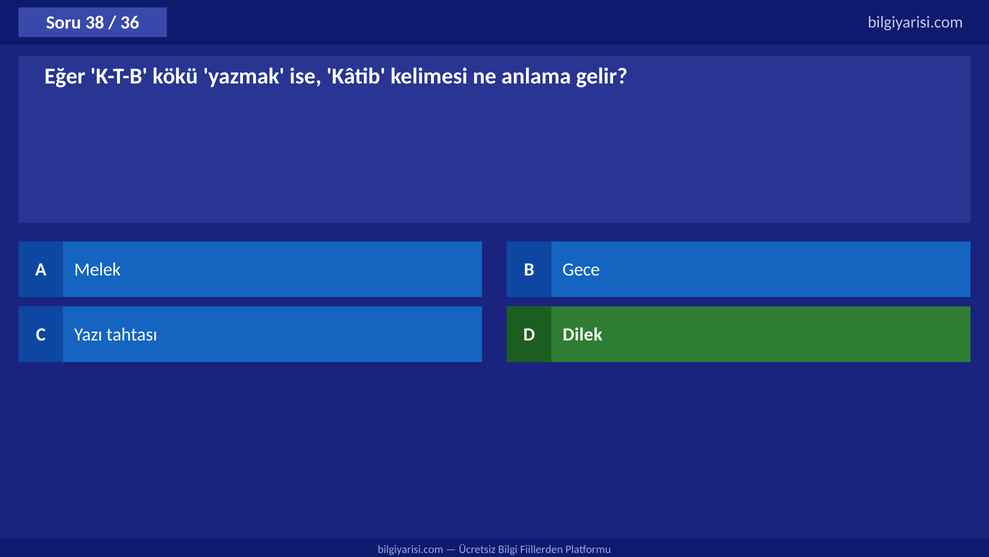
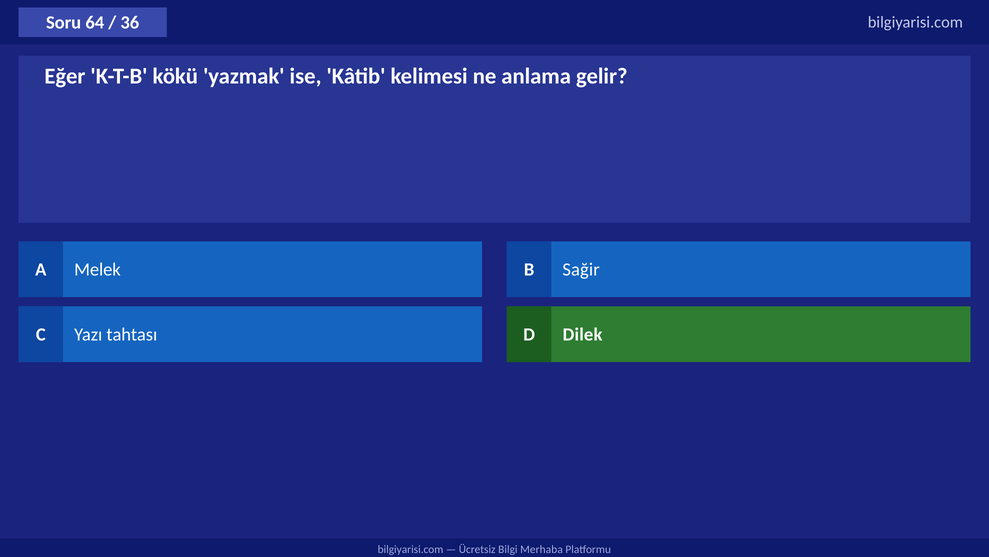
38: 38 -> 64 (95, 23)
Gece: Gece -> Sağir (581, 269)
Fiillerden: Fiillerden -> Merhaba (541, 549)
